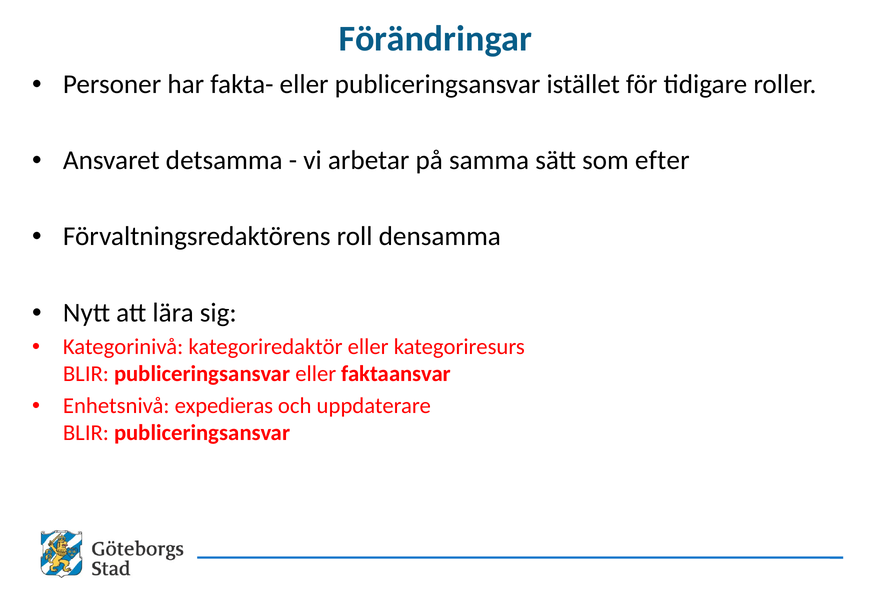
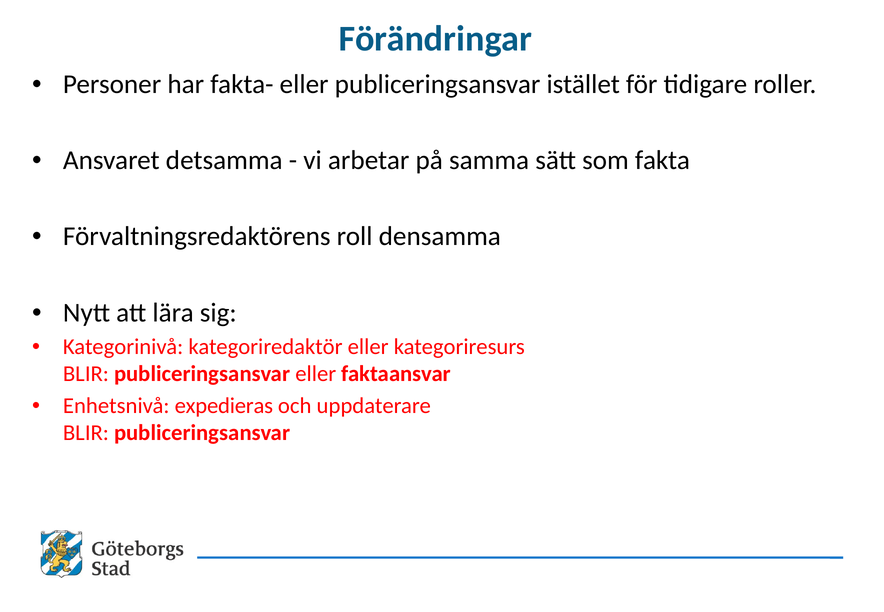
efter: efter -> fakta (662, 160)
